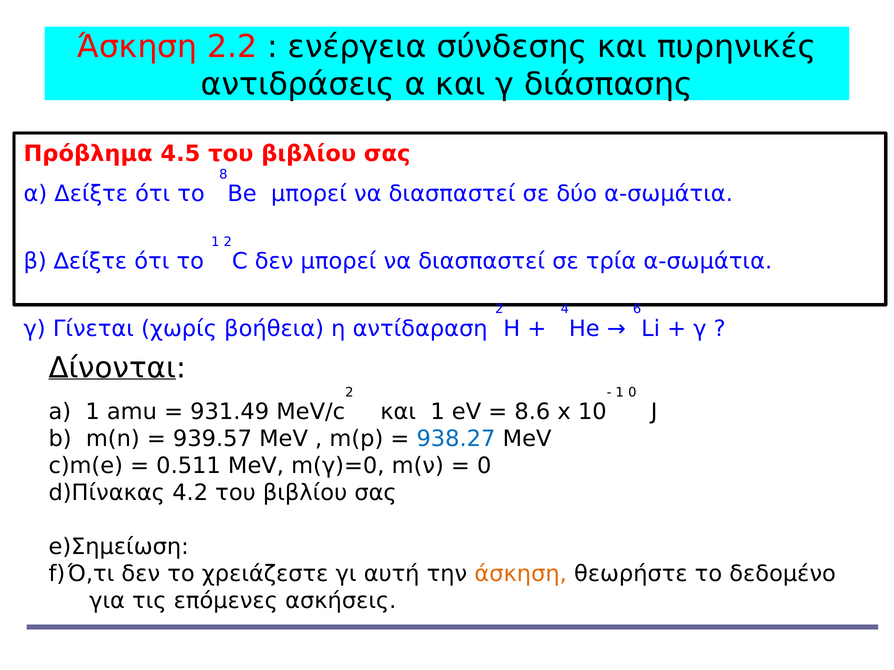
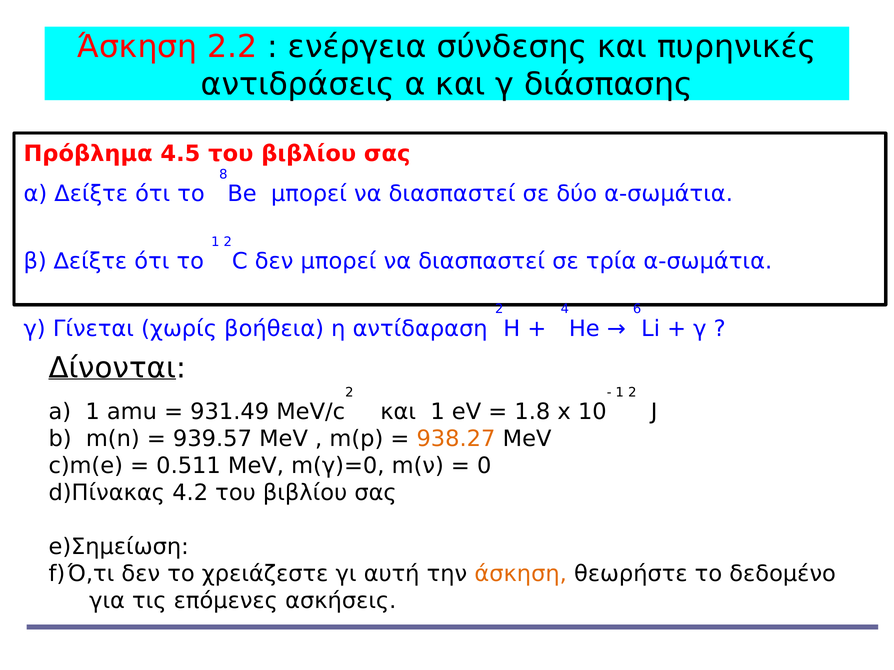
0: 0 -> 2 (632, 392)
8.6: 8.6 -> 1.8 (532, 412)
938.27 colour: blue -> orange (456, 439)
